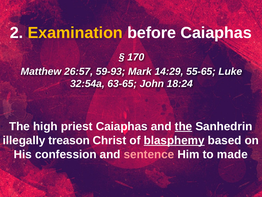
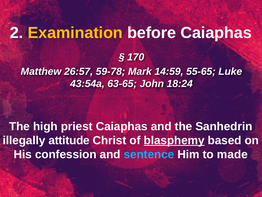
59-93: 59-93 -> 59-78 (111, 71)
14:29: 14:29 -> 14:59 (169, 71)
32:54a: 32:54a -> 43:54a (87, 84)
the underline: present -> none (183, 126)
treason: treason -> attitude (69, 140)
sentence colour: pink -> light blue (149, 154)
